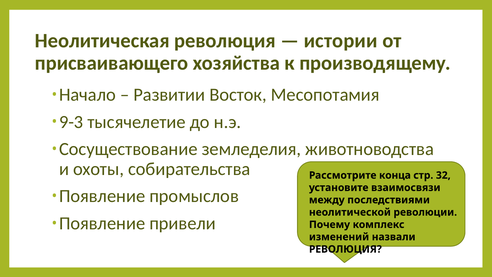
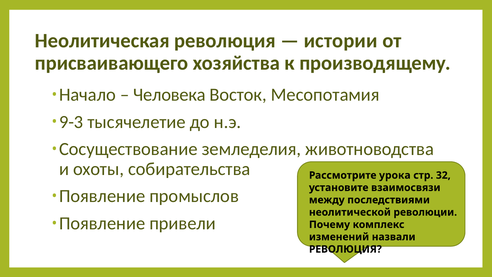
Развитии: Развитии -> Человека (169, 95)
конца: конца -> урока (395, 175)
